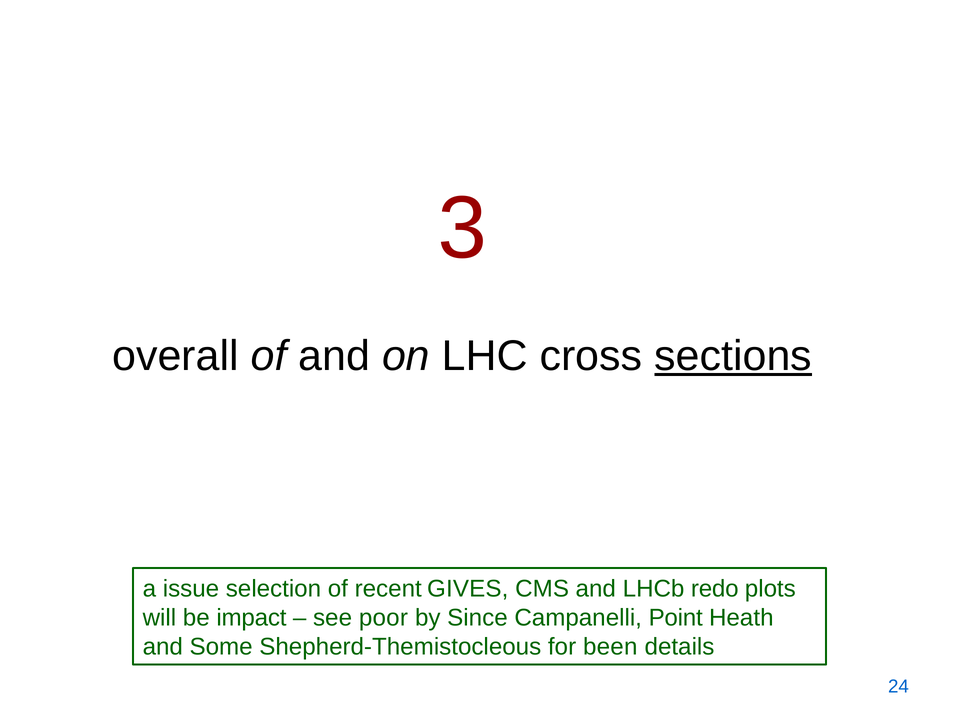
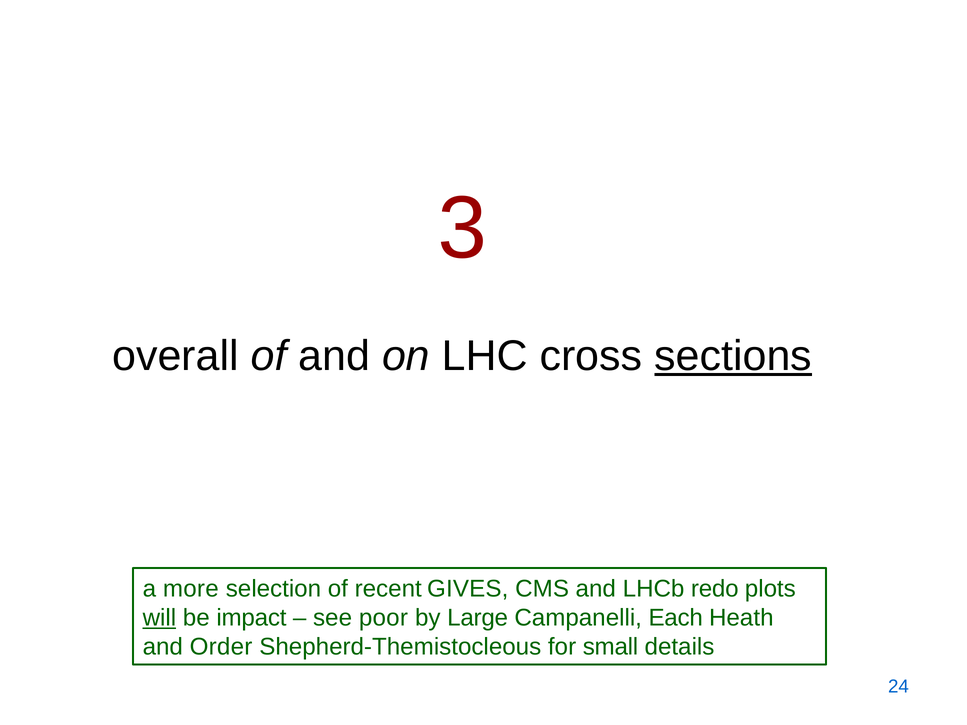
issue: issue -> more (191, 589)
will underline: none -> present (159, 618)
Since: Since -> Large (478, 618)
Point: Point -> Each (676, 618)
Some: Some -> Order (221, 647)
been: been -> small (610, 647)
